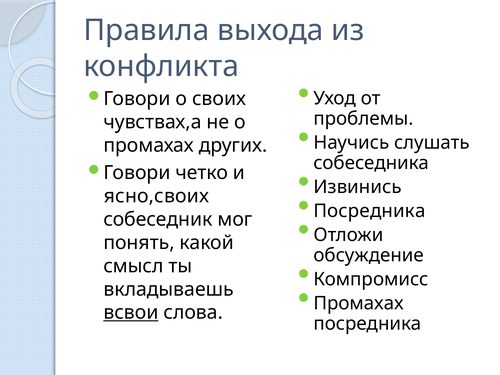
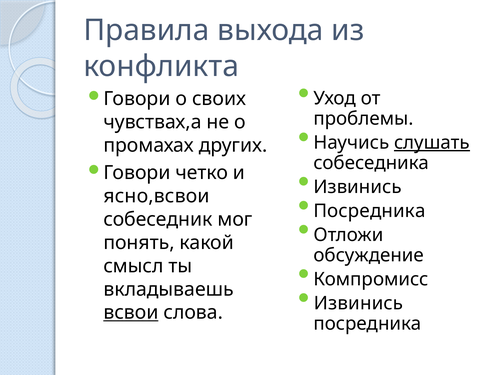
слушать underline: none -> present (432, 143)
ясно,своих: ясно,своих -> ясно,всвои (157, 196)
Промахах: Промахах -> Извинись (358, 303)
